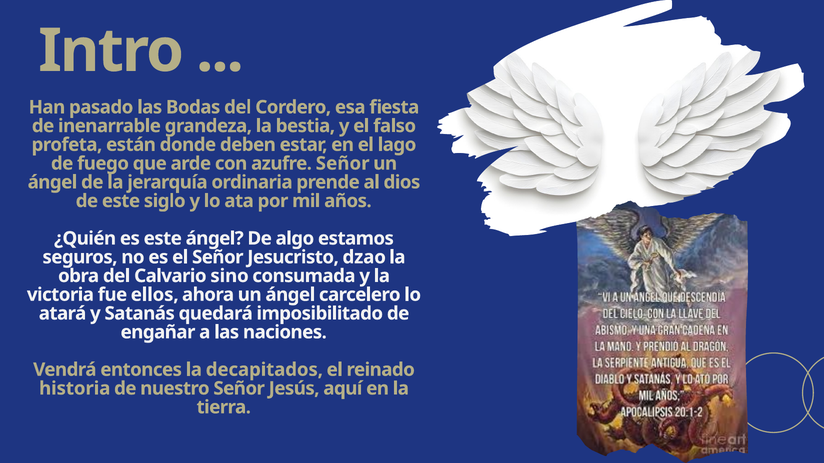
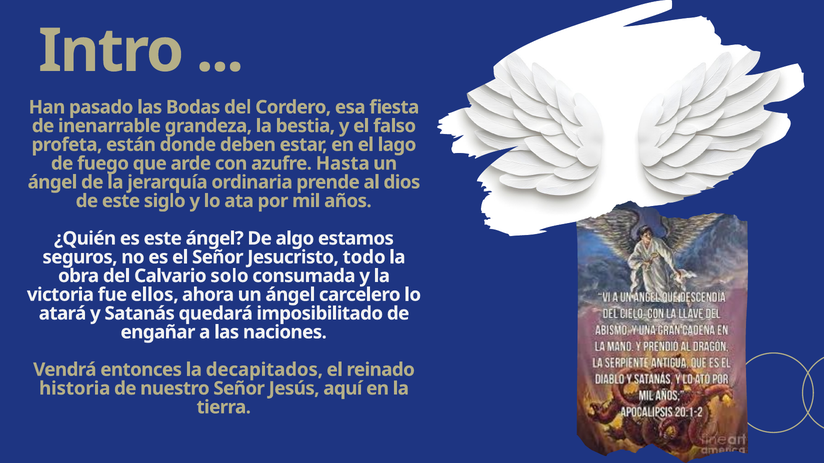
azufre Señor: Señor -> Hasta (343, 164)
dzao: dzao -> todo (364, 257)
sino: sino -> solo (229, 276)
